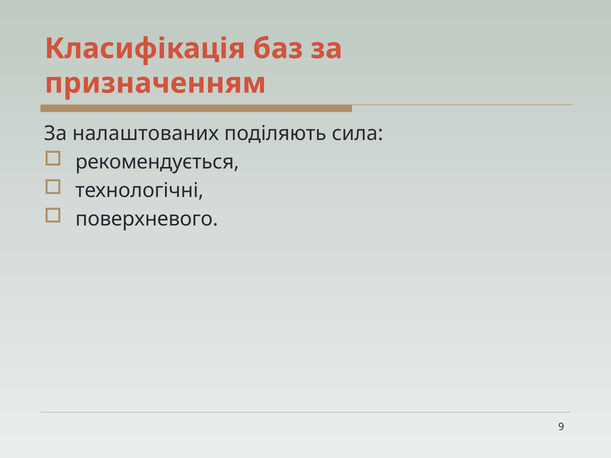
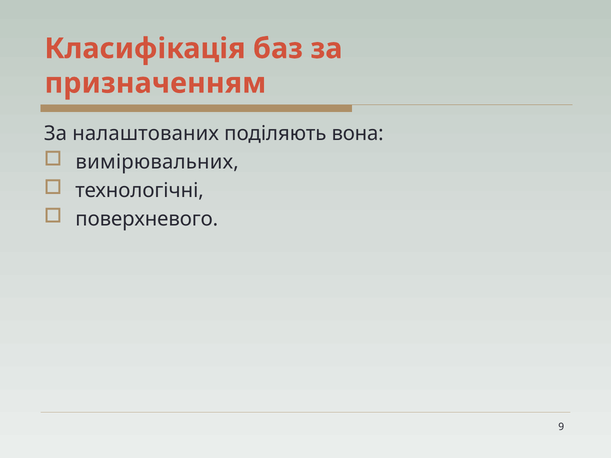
сила: сила -> вона (358, 134)
рекомендується: рекомендується -> вимірювальних (157, 162)
